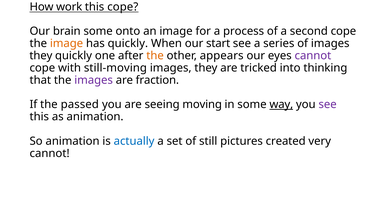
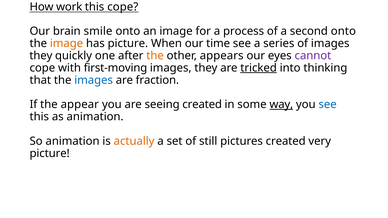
brain some: some -> smile (98, 31)
second cope: cope -> onto (343, 31)
has quickly: quickly -> picture (128, 43)
start: start -> time (218, 43)
still-moving: still-moving -> first-moving (115, 68)
tricked underline: none -> present (259, 68)
images colour: purple -> blue (94, 80)
passed: passed -> appear (80, 105)
seeing moving: moving -> created (202, 105)
see colour: purple -> blue (328, 105)
actually colour: blue -> orange (134, 141)
cannot: cannot -> picture (50, 153)
